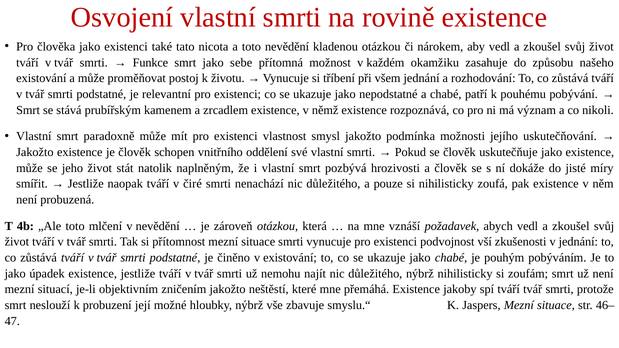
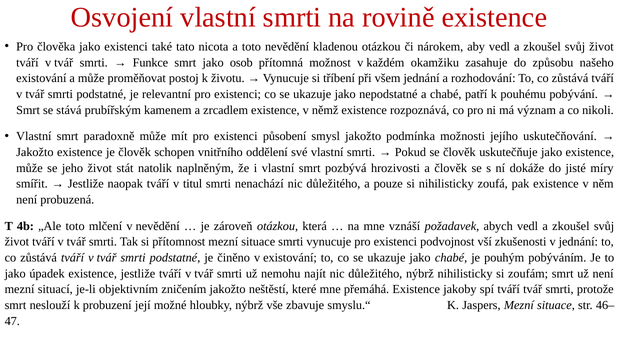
sebe: sebe -> osob (241, 63)
vlastnost: vlastnost -> působení (285, 136)
čiré: čiré -> titul (193, 184)
